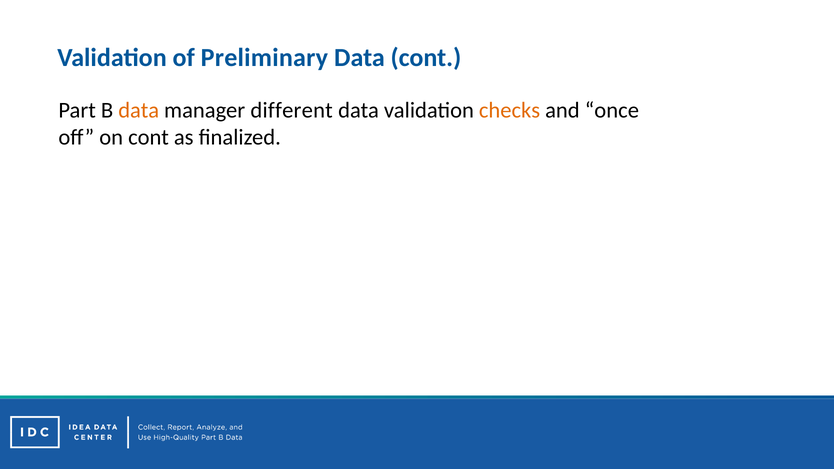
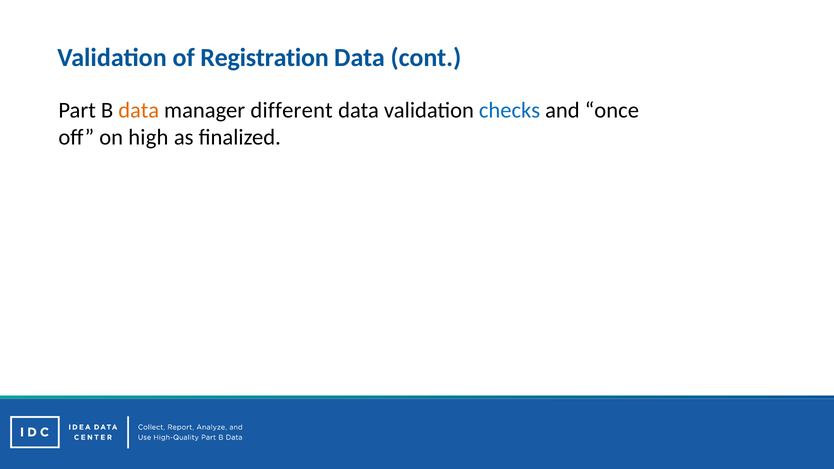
Preliminary: Preliminary -> Registration (265, 57)
checks colour: orange -> blue (510, 110)
on cont: cont -> high (148, 137)
